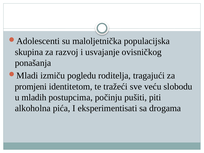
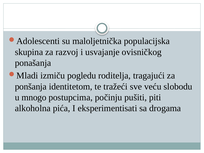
promjeni: promjeni -> ponšanja (31, 87)
mladih: mladih -> mnogo (34, 97)
